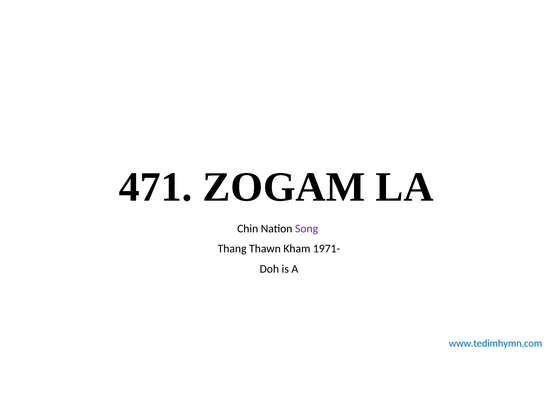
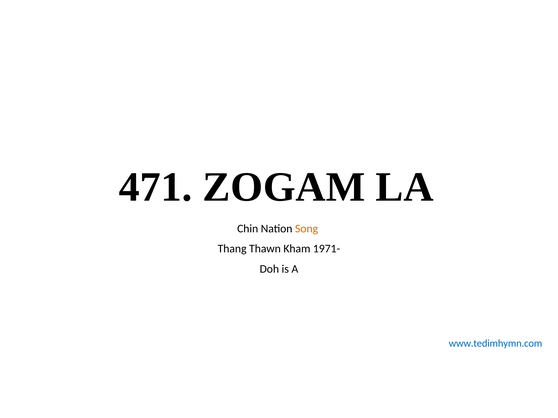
Song colour: purple -> orange (307, 229)
